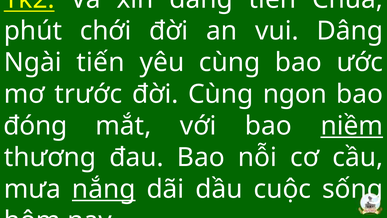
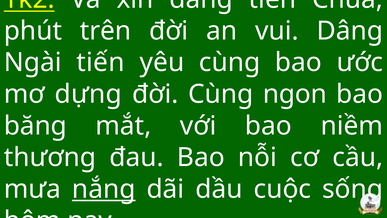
chới: chới -> trên (106, 31)
trước: trước -> dựng (88, 94)
đóng: đóng -> băng (35, 126)
niềm underline: present -> none (352, 126)
